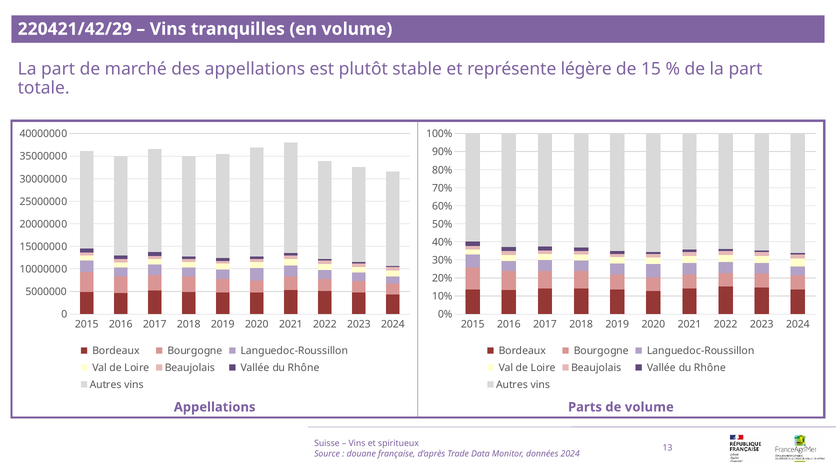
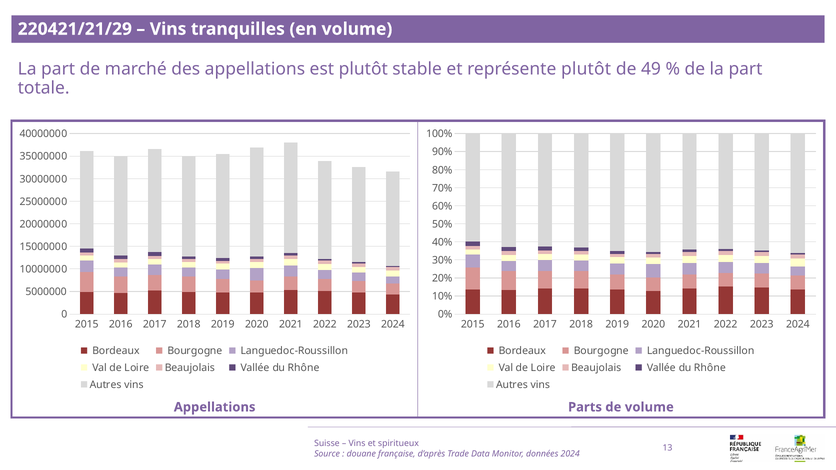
220421/42/29: 220421/42/29 -> 220421/21/29 (75, 29)
représente légère: légère -> plutôt (586, 69)
15: 15 -> 49 (651, 69)
